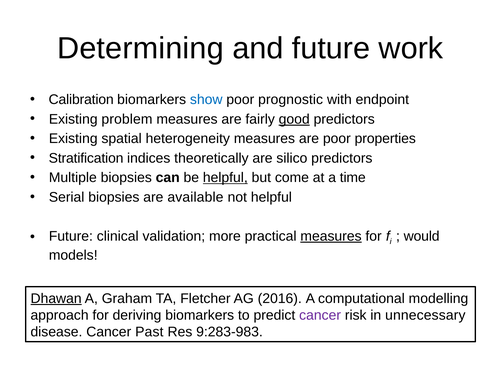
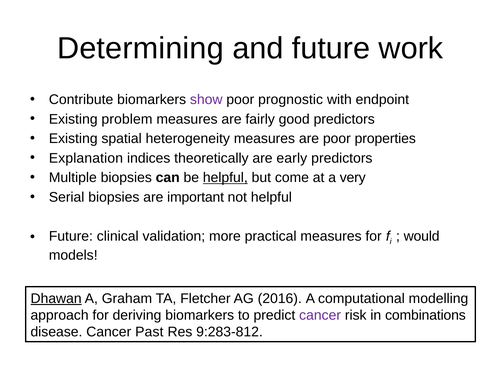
Calibration: Calibration -> Contribute (81, 100)
show colour: blue -> purple (206, 100)
good underline: present -> none (294, 119)
Stratification: Stratification -> Explanation (86, 158)
silico: silico -> early (292, 158)
time: time -> very (353, 178)
available: available -> important (196, 197)
measures underline: present -> none (331, 236)
unnecessary: unnecessary -> combinations (425, 315)
9:283-983: 9:283-983 -> 9:283-812 (230, 332)
